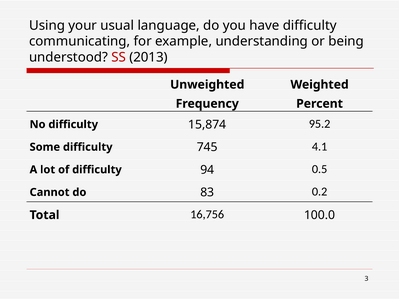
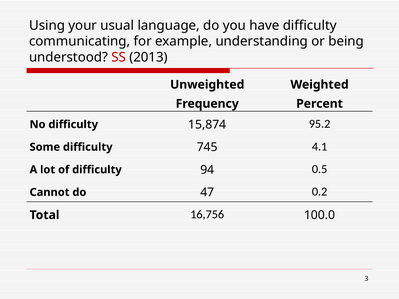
83: 83 -> 47 (207, 193)
